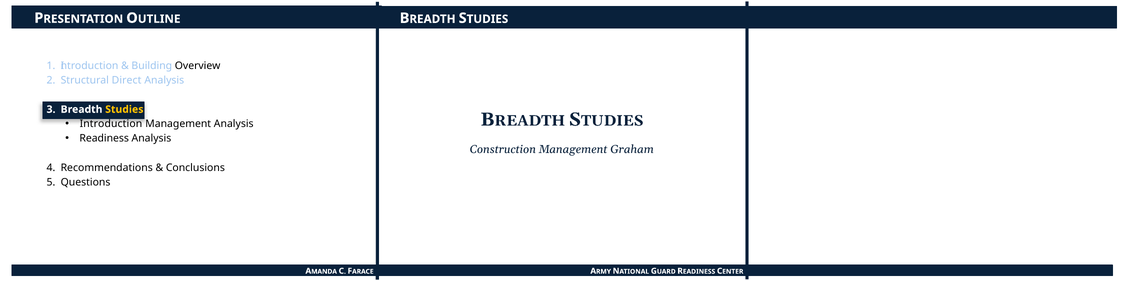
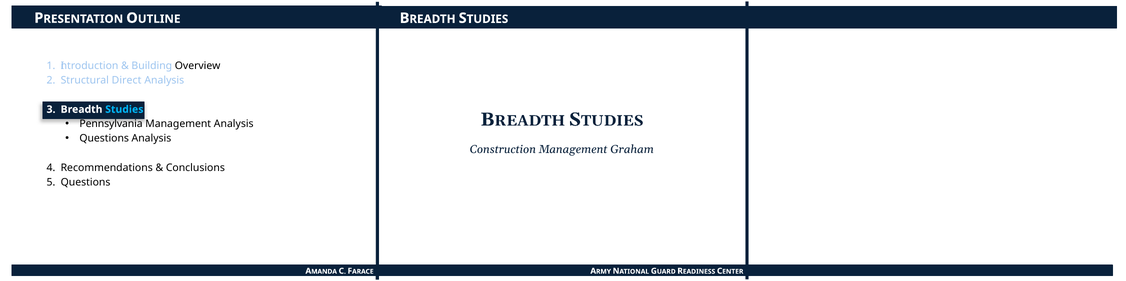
Studies colour: yellow -> light blue (124, 110)
Introduction: Introduction -> Pennsylvania (111, 124)
Readiness: Readiness -> Questions (104, 139)
